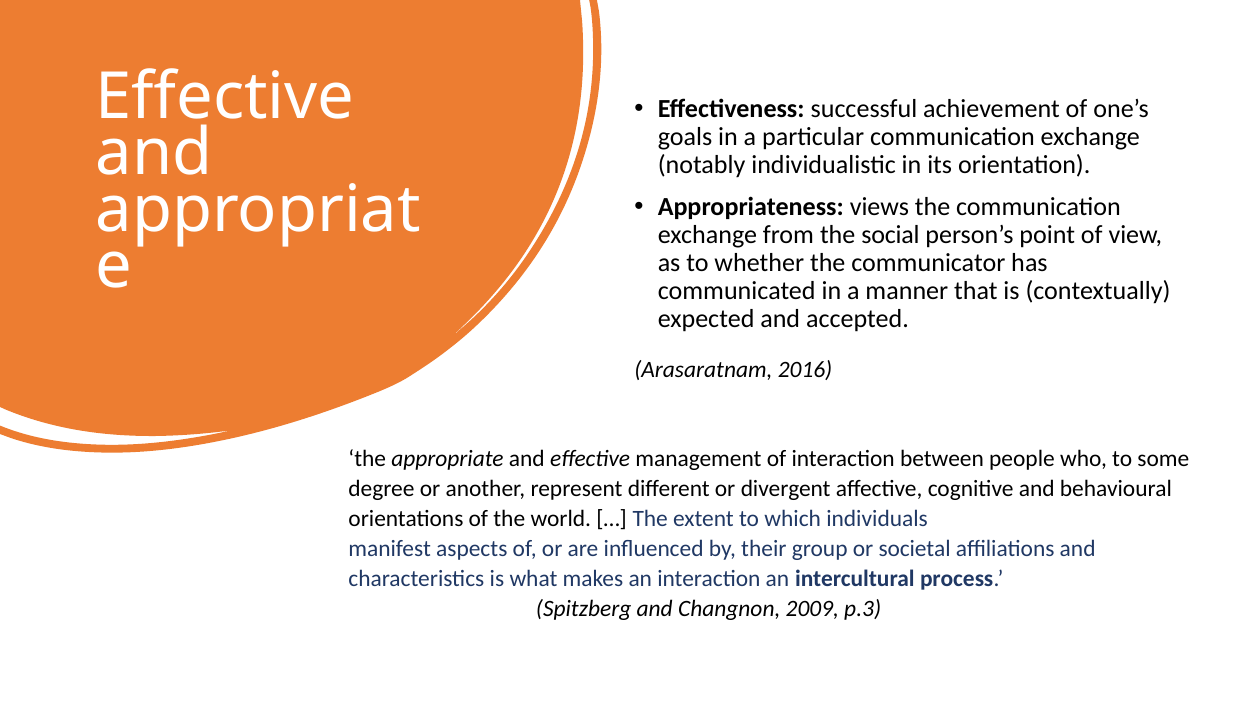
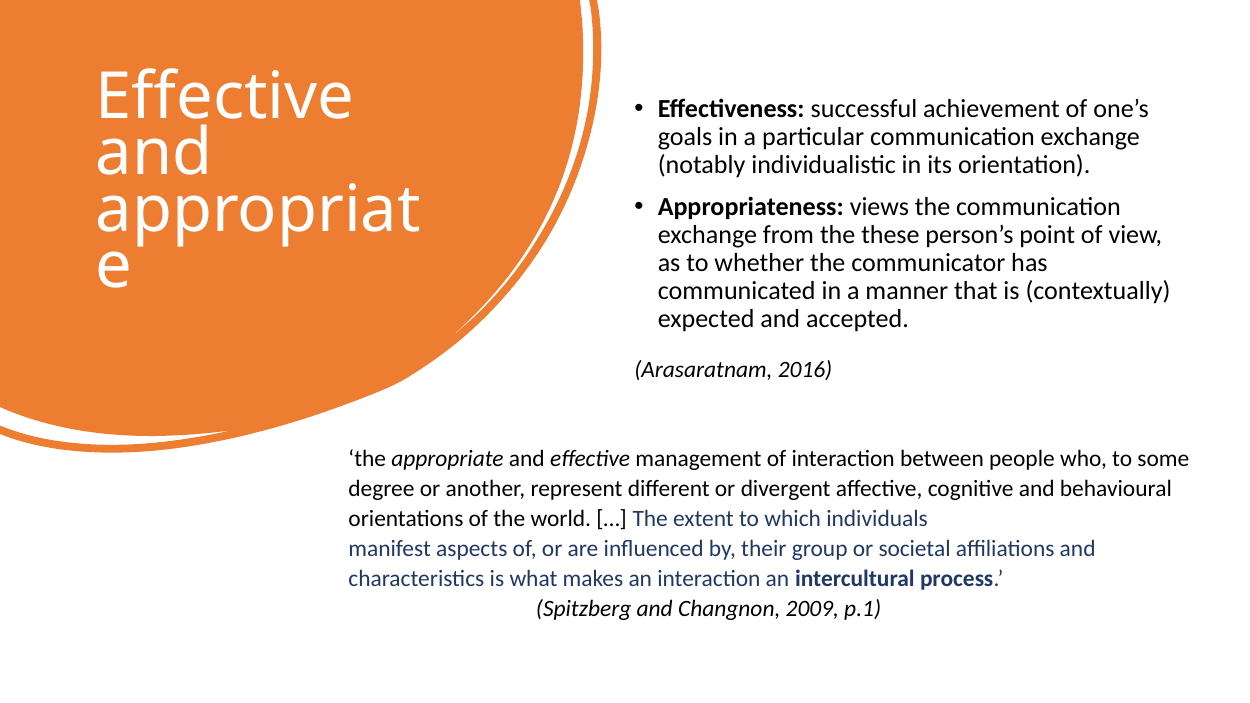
social: social -> these (890, 235)
p.3: p.3 -> p.1 (863, 609)
